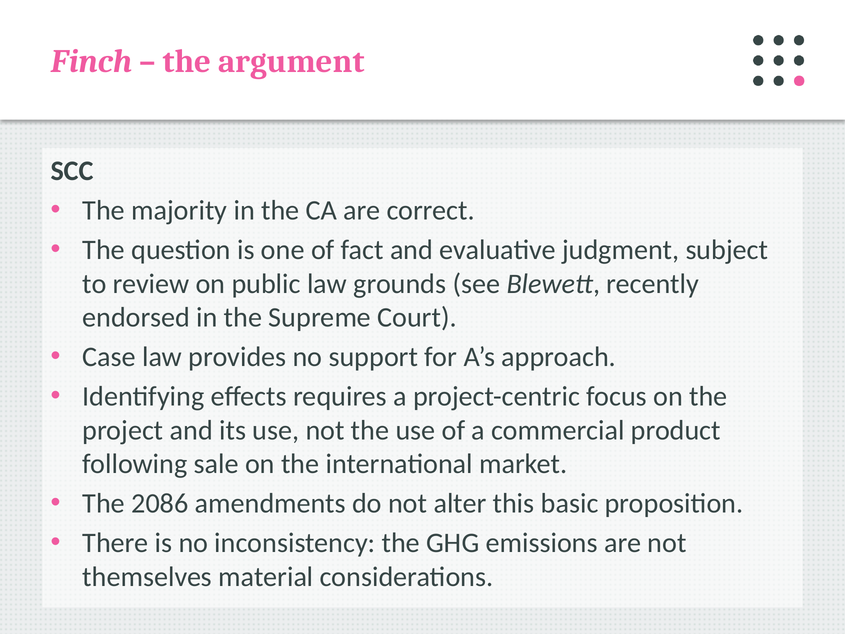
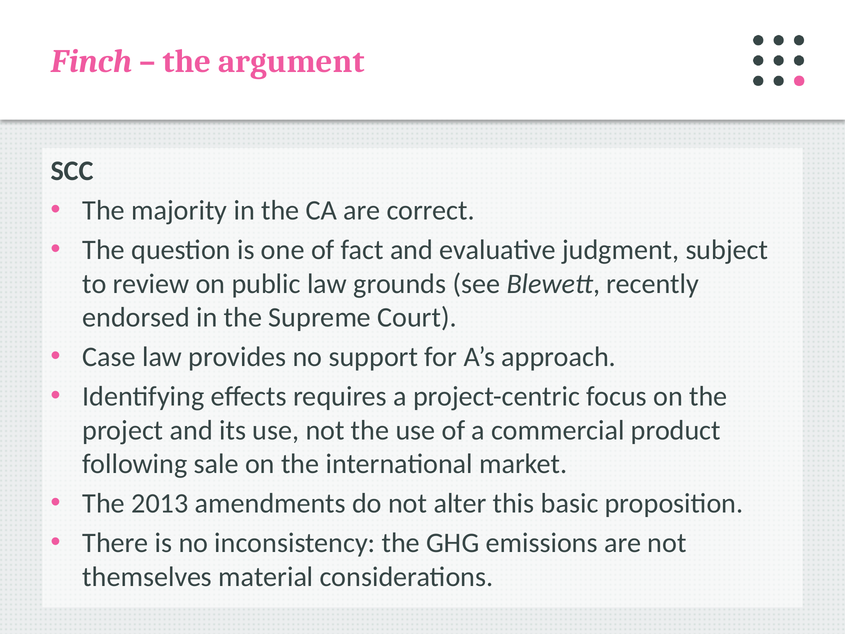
2086: 2086 -> 2013 (160, 503)
